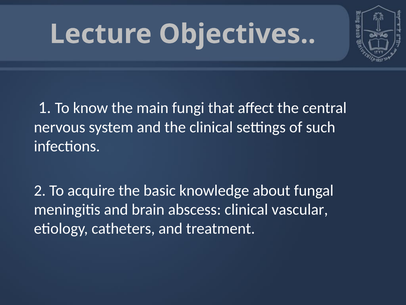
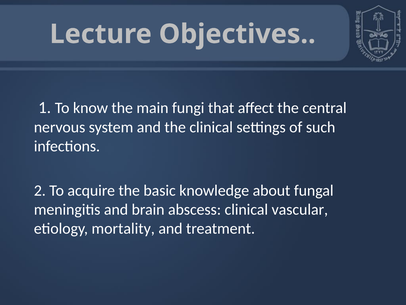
catheters: catheters -> mortality (123, 228)
